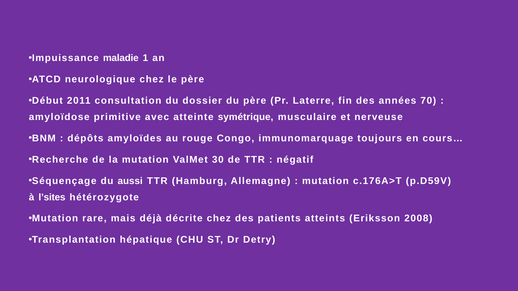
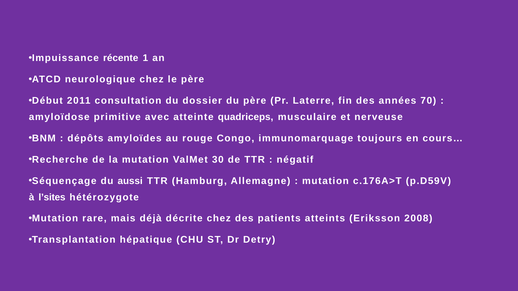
maladie: maladie -> récente (121, 58)
symétrique: symétrique -> quadriceps (246, 117)
